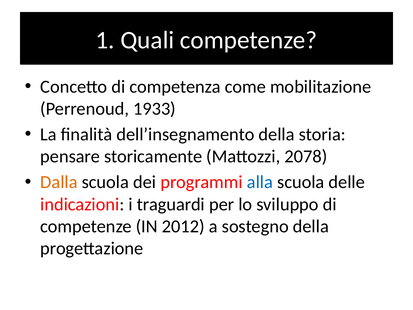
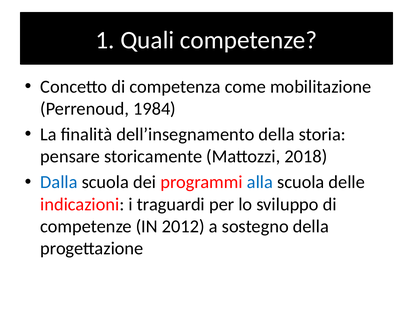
1933: 1933 -> 1984 (155, 109)
2078: 2078 -> 2018 (306, 156)
Dalla colour: orange -> blue (59, 182)
